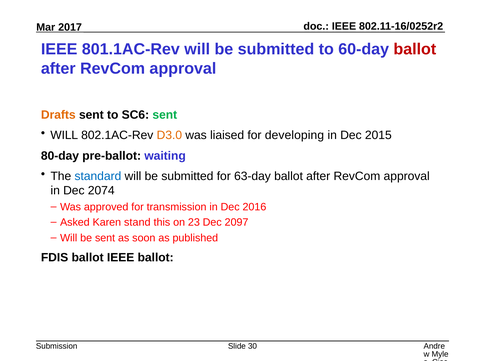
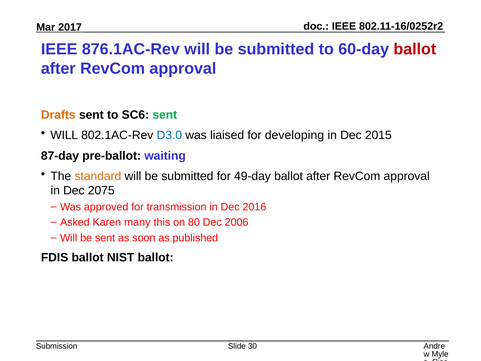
801.1AC-Rev: 801.1AC-Rev -> 876.1AC-Rev (131, 49)
D3.0 colour: orange -> blue (169, 135)
80-day: 80-day -> 87-day (60, 156)
standard colour: blue -> orange (98, 176)
63-day: 63-day -> 49-day (252, 176)
2074: 2074 -> 2075 (101, 190)
stand: stand -> many (137, 222)
23: 23 -> 80 (194, 222)
2097: 2097 -> 2006 (237, 222)
ballot IEEE: IEEE -> NIST (121, 257)
